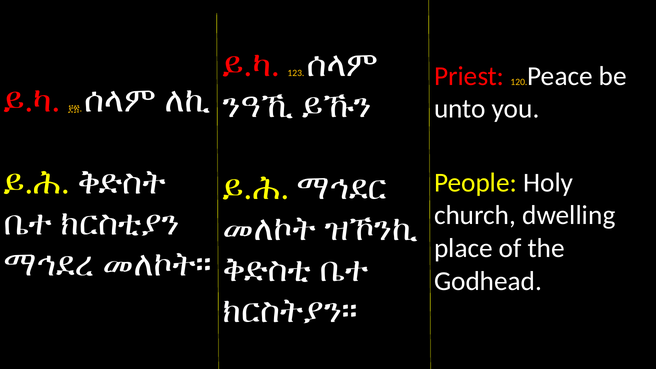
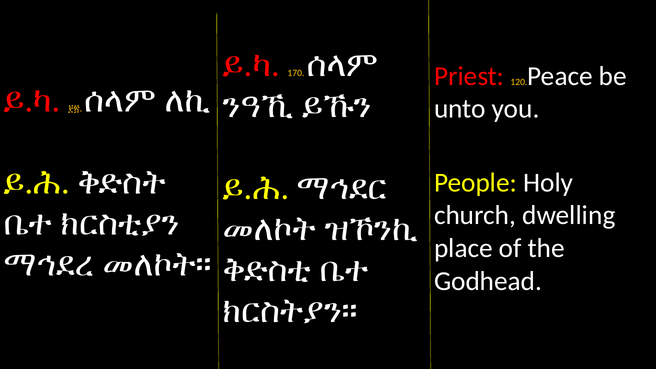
123: 123 -> 170 (296, 73)
